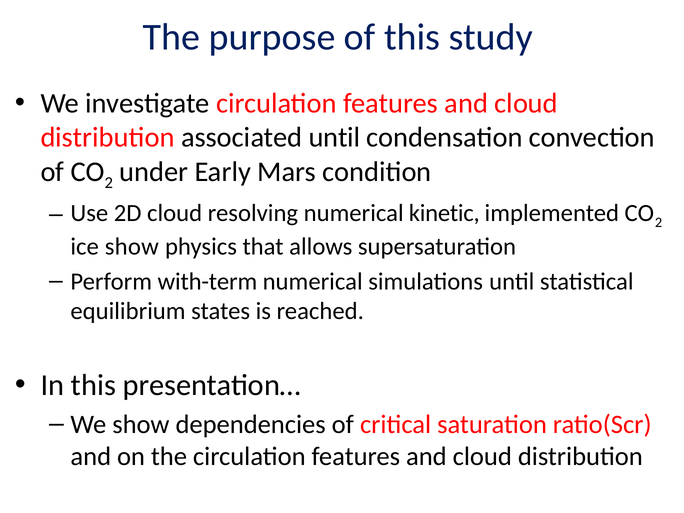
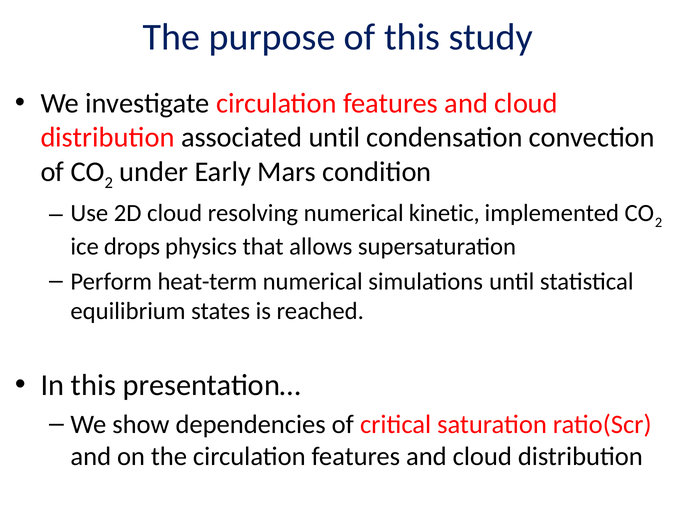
ice show: show -> drops (132, 247)
with-term: with-term -> heat-term (207, 281)
